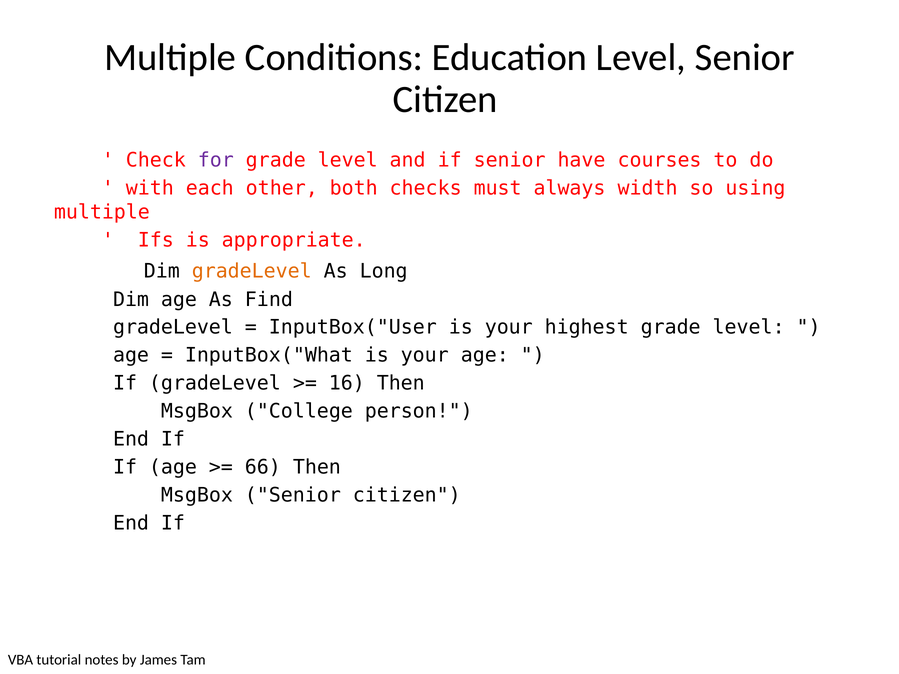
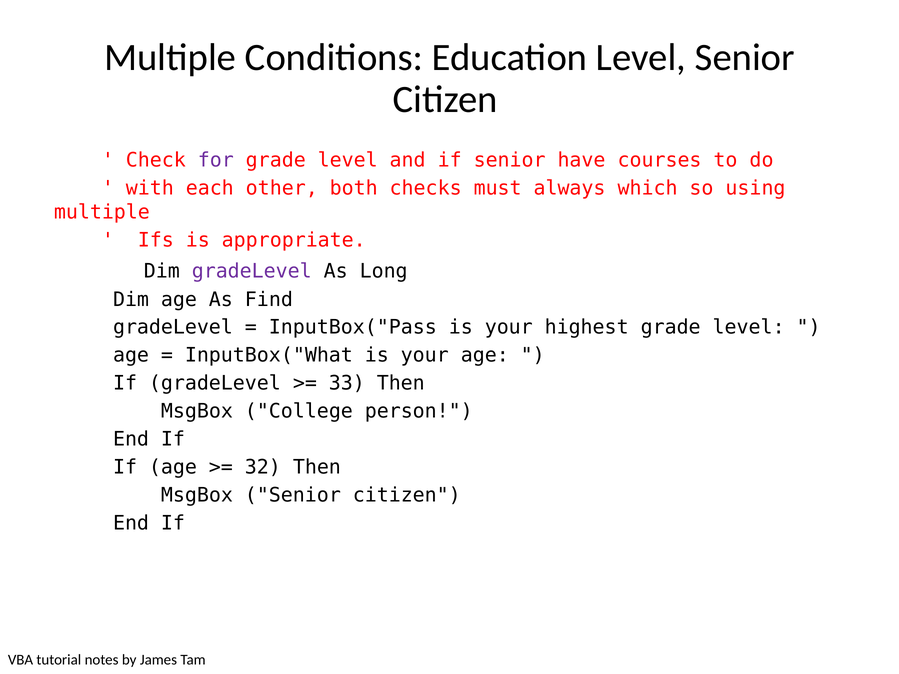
width: width -> which (648, 188)
gradeLevel colour: orange -> purple (252, 271)
InputBox("User: InputBox("User -> InputBox("Pass (353, 327)
16: 16 -> 33 (347, 383)
66: 66 -> 32 (263, 467)
